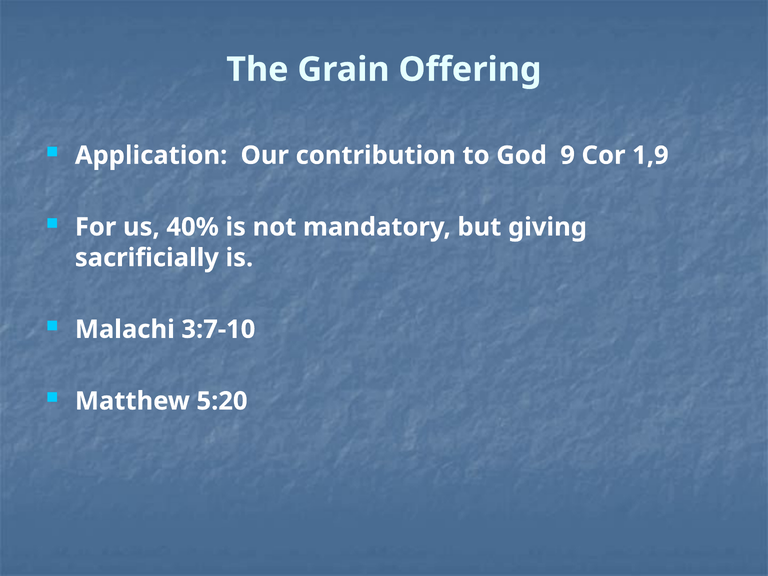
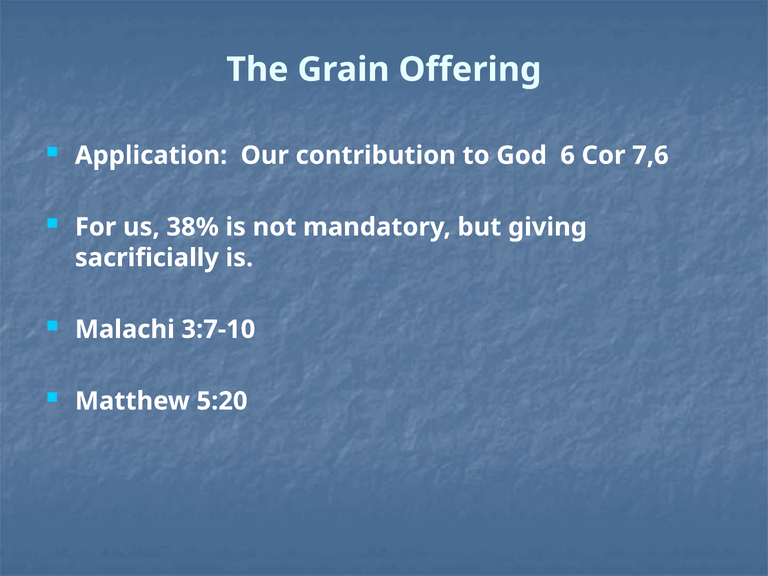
9: 9 -> 6 (568, 155)
1,9: 1,9 -> 7,6 (650, 155)
40%: 40% -> 38% (193, 227)
